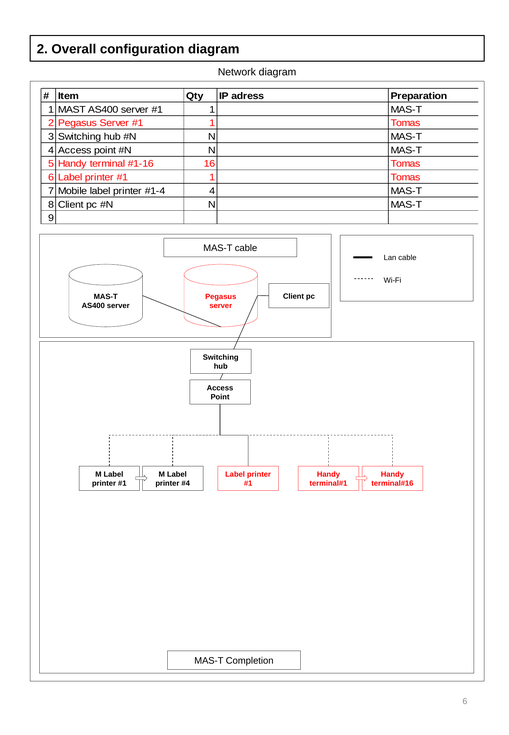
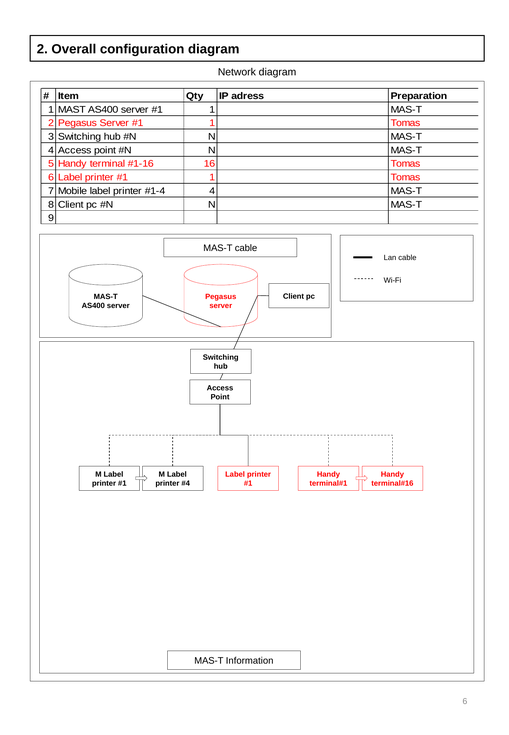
Completion: Completion -> Information (250, 661)
